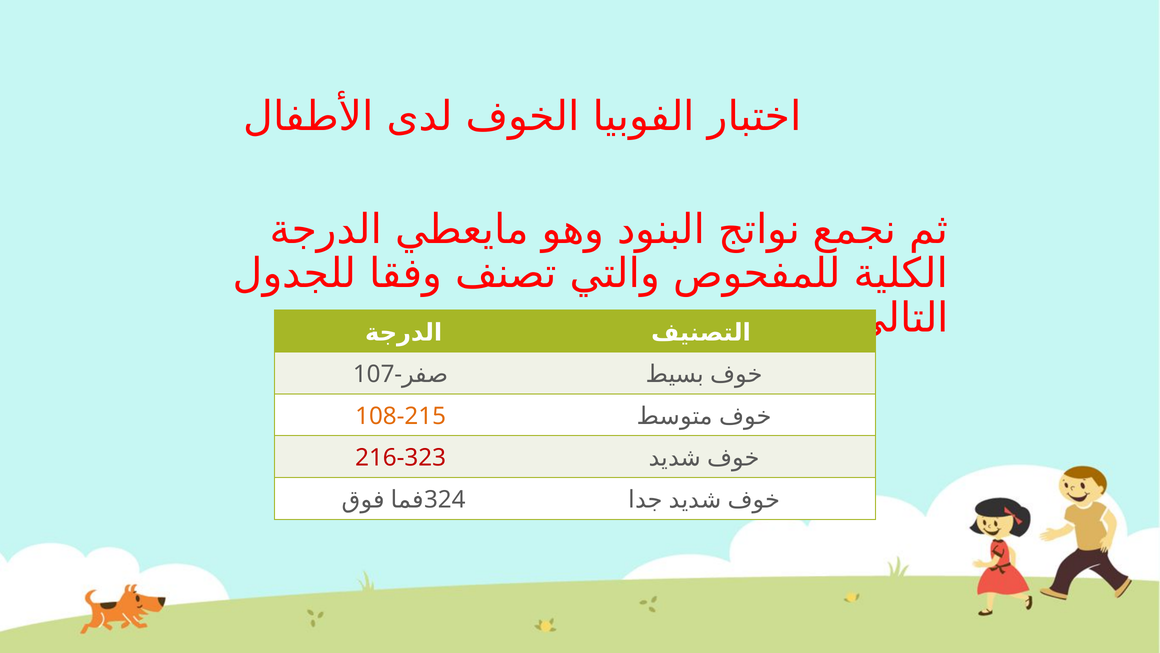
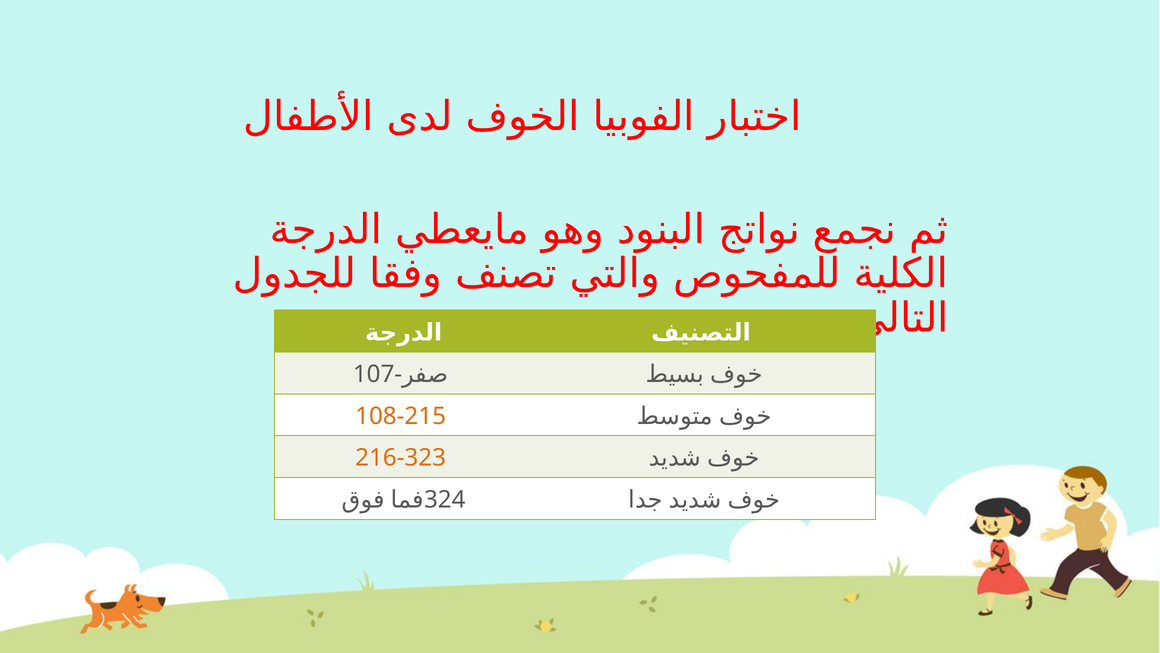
216-323 colour: red -> orange (401, 458)
